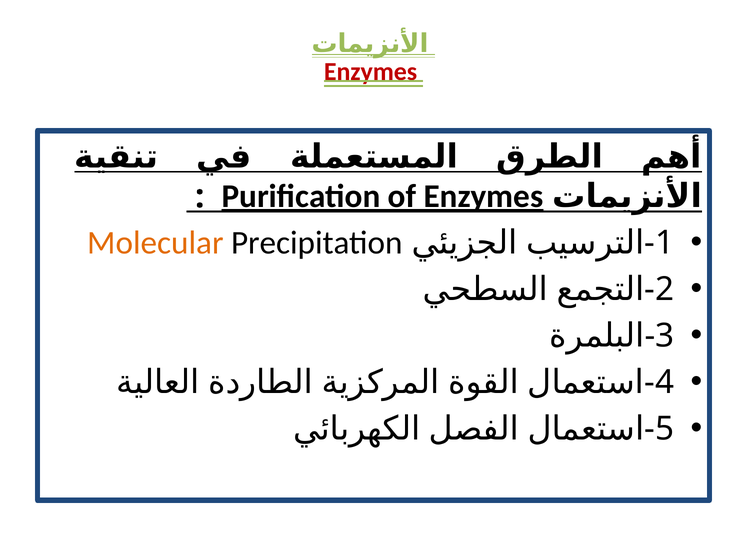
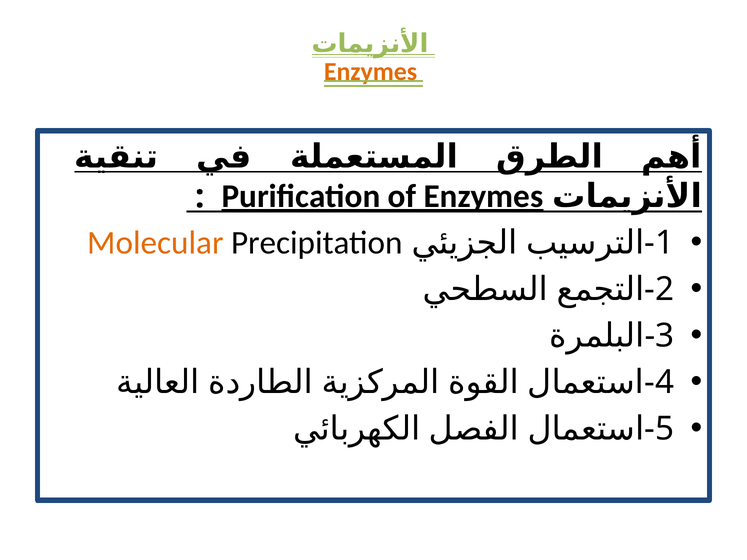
Enzymes colour: red -> orange (371, 72)
